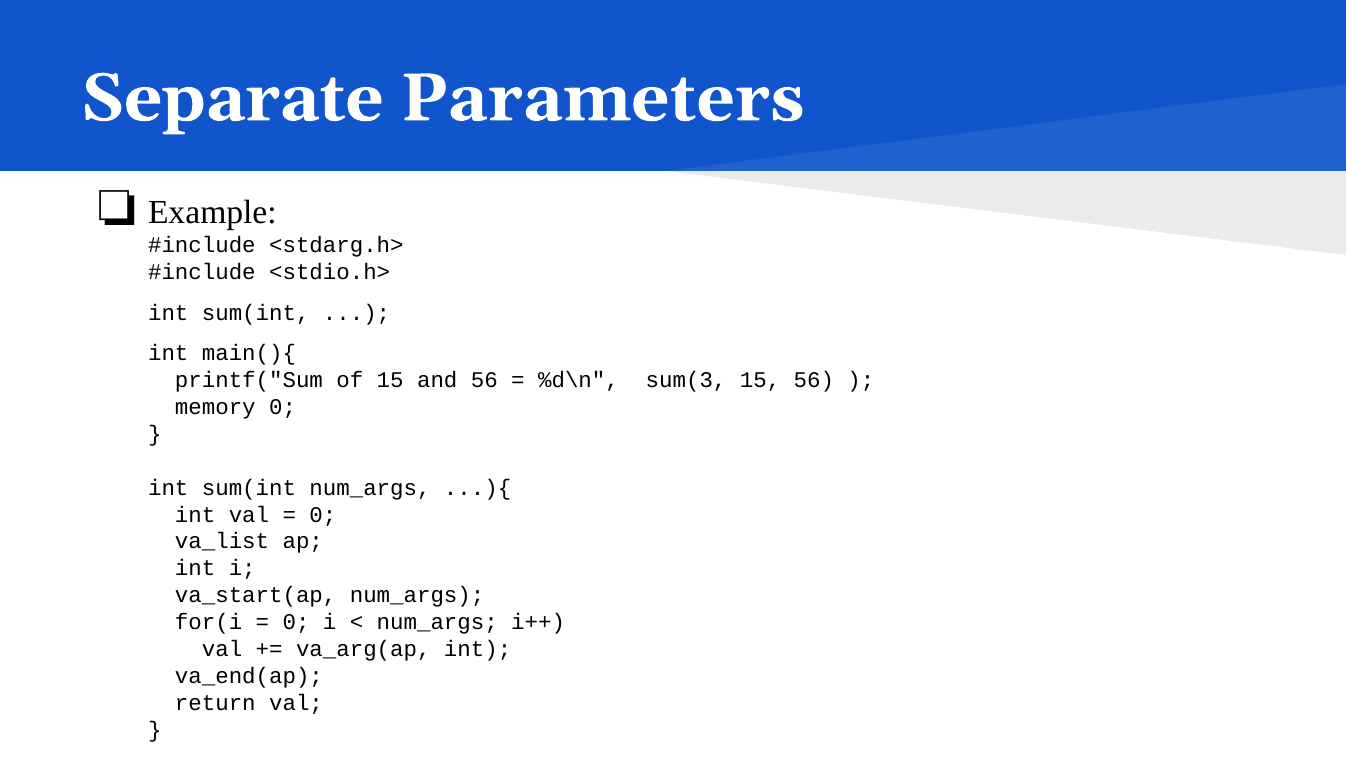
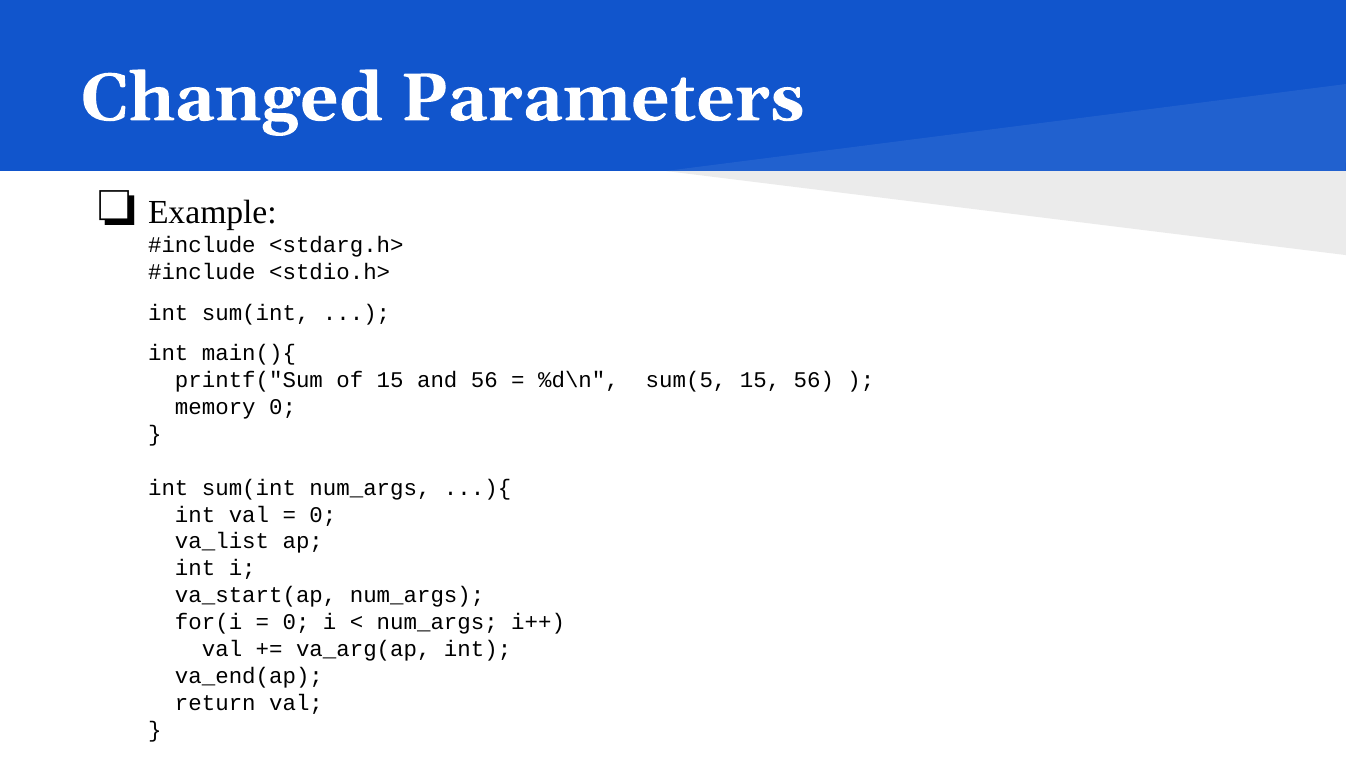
Separate: Separate -> Changed (232, 98)
sum(3: sum(3 -> sum(5 (686, 380)
